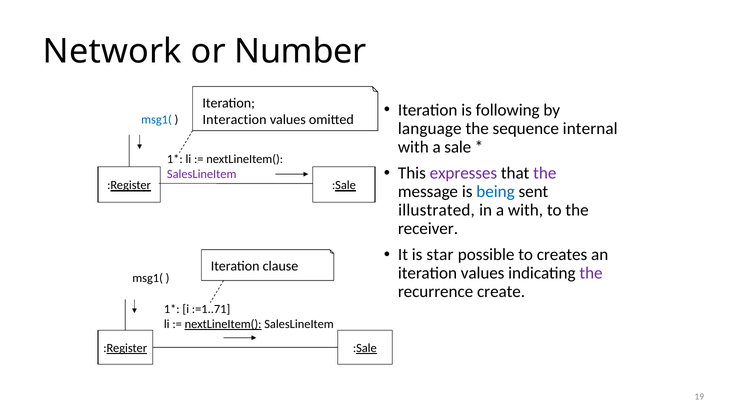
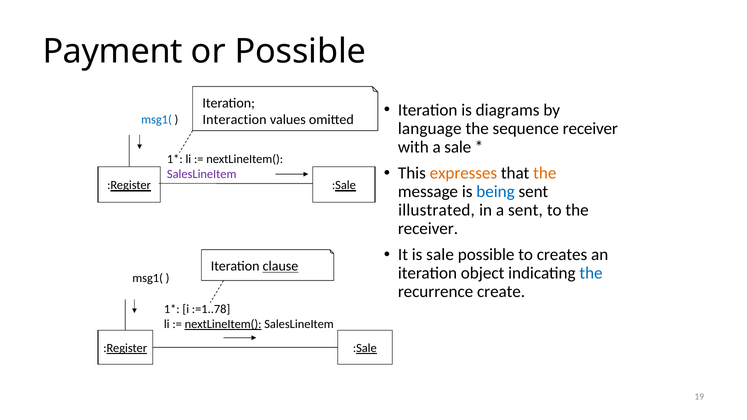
Network: Network -> Payment (113, 52)
or Number: Number -> Possible (300, 52)
following: following -> diagrams (508, 110)
sequence internal: internal -> receiver (590, 128)
expresses colour: purple -> orange (463, 173)
the colour: purple -> orange (545, 173)
a with: with -> sent (525, 210)
is star: star -> sale (440, 255)
clause underline: none -> present (280, 266)
iteration values: values -> object (483, 273)
the colour: purple -> blue (591, 273)
:=1..71: :=1..71 -> :=1..78 (211, 309)
